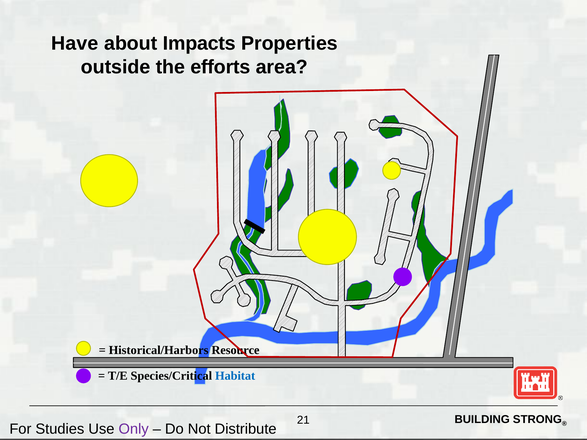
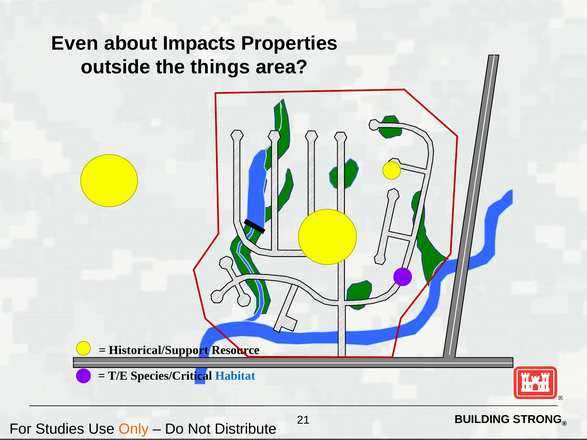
Have: Have -> Even (75, 44)
efforts: efforts -> things (220, 67)
Historical/Harbors: Historical/Harbors -> Historical/Support (159, 350)
Only colour: purple -> orange (134, 429)
